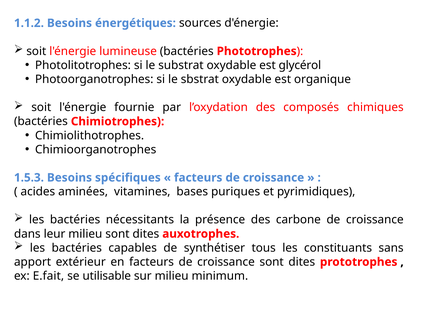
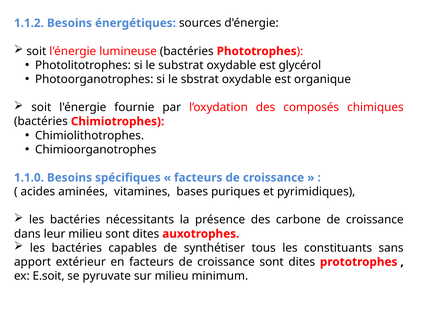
1.5.3: 1.5.3 -> 1.1.0 (29, 177)
E.fait: E.fait -> E.soit (49, 276)
utilisable: utilisable -> pyruvate (107, 276)
